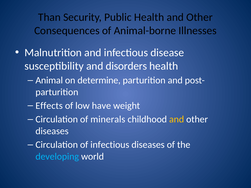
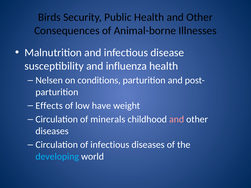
Than: Than -> Birds (49, 17)
disorders: disorders -> influenza (126, 66)
Animal: Animal -> Nelsen (49, 80)
determine: determine -> conditions (99, 80)
and colour: yellow -> pink (177, 120)
